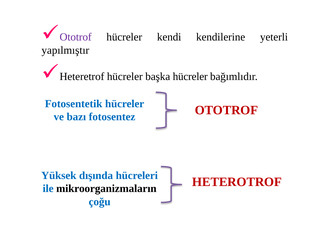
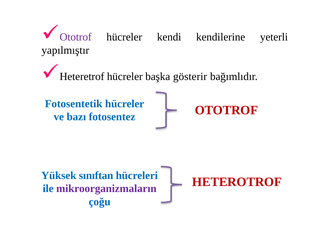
başka hücreler: hücreler -> gösterir (190, 76)
dışında: dışında -> sınıftan (96, 175)
mikroorganizmaların colour: black -> purple (106, 188)
